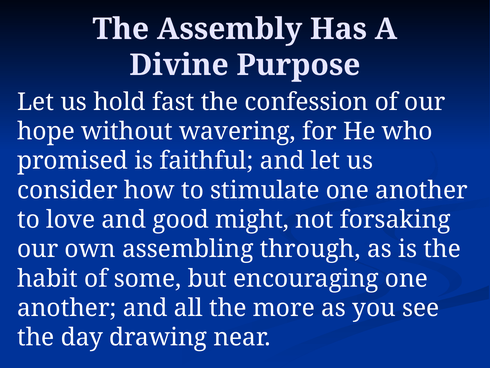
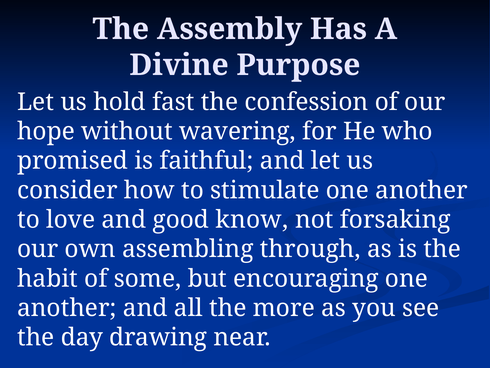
might: might -> know (252, 219)
